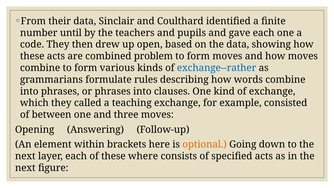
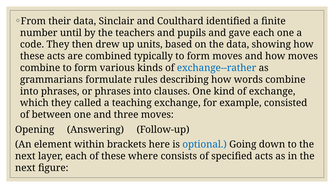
open: open -> units (150, 44)
problem: problem -> typically (153, 56)
optional colour: orange -> blue (205, 144)
